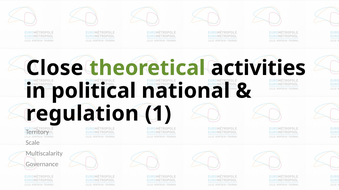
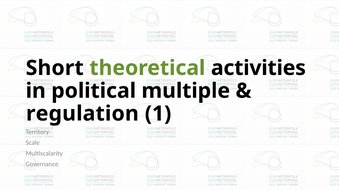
Close: Close -> Short (55, 68)
national: national -> multiple (186, 91)
